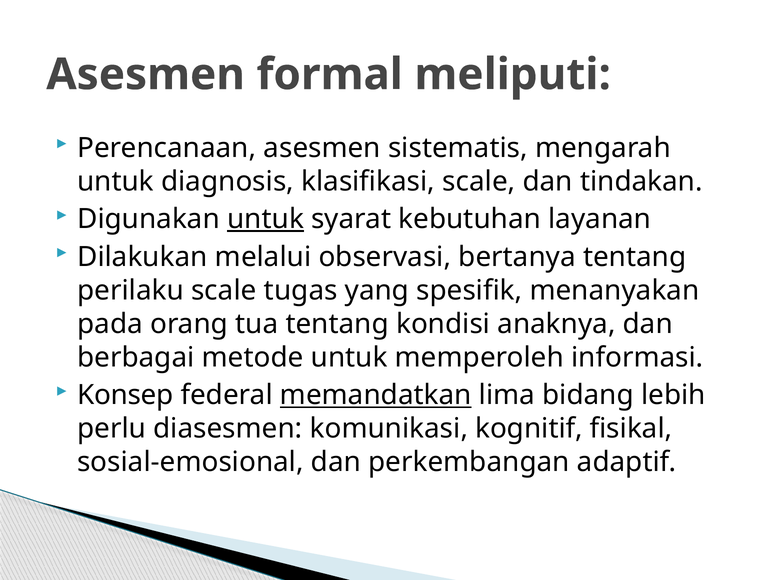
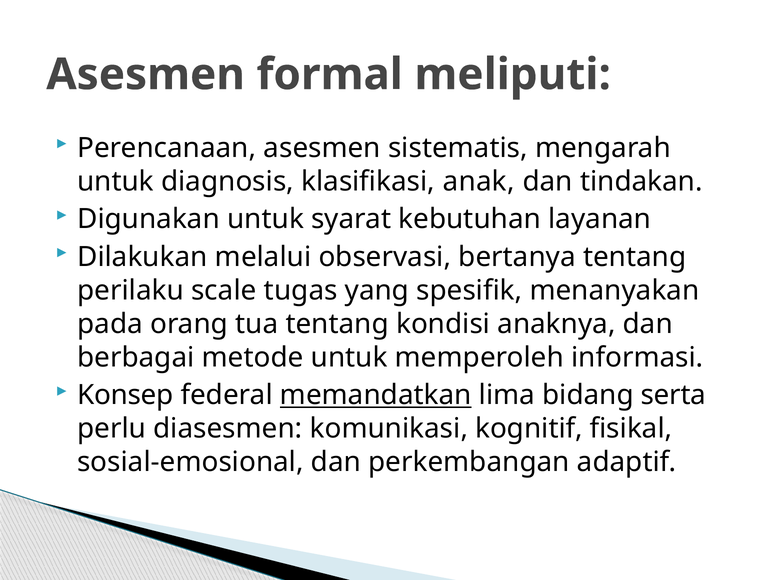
klasifikasi scale: scale -> anak (479, 181)
untuk underline: present -> none (266, 219)
lebih: lebih -> serta (673, 395)
